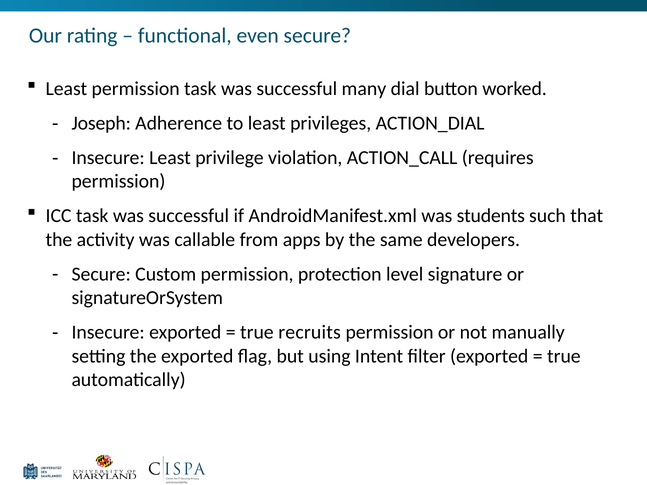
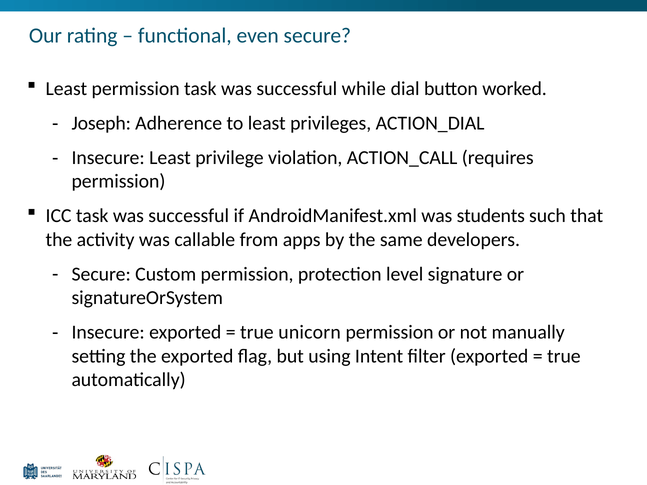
many: many -> while (364, 89)
recruits: recruits -> unicorn (310, 333)
